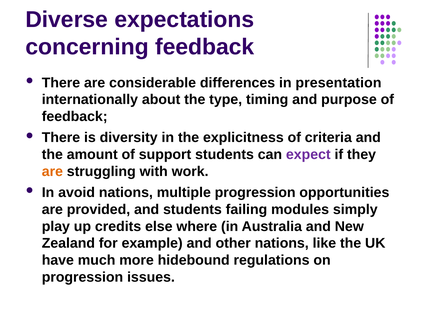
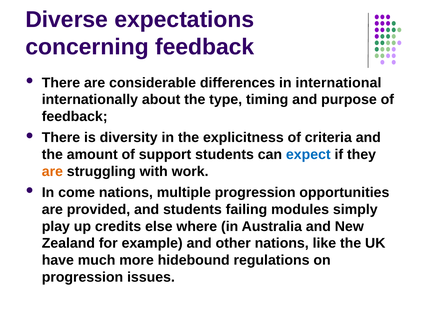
presentation: presentation -> international (338, 83)
expect colour: purple -> blue (308, 155)
avoid: avoid -> come (77, 193)
